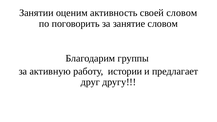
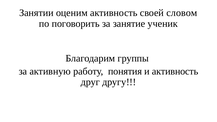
занятие словом: словом -> ученик (163, 24)
истории: истории -> понятия (125, 71)
и предлагает: предлагает -> активность (175, 71)
